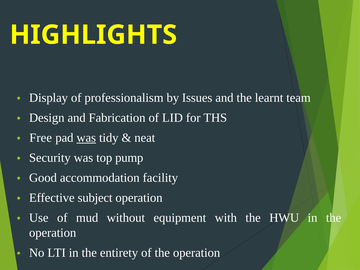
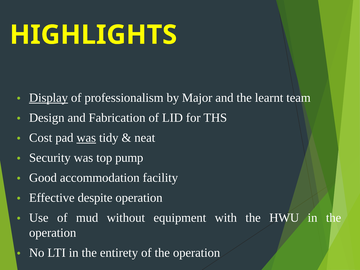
Display underline: none -> present (49, 98)
Issues: Issues -> Major (197, 98)
Free: Free -> Cost (41, 138)
subject: subject -> despite (95, 198)
